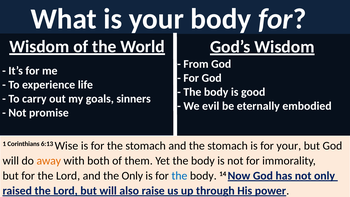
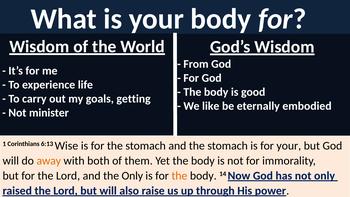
sinners: sinners -> getting (134, 99)
evil: evil -> like (211, 106)
promise: promise -> minister (49, 113)
the colour: blue -> orange (179, 176)
